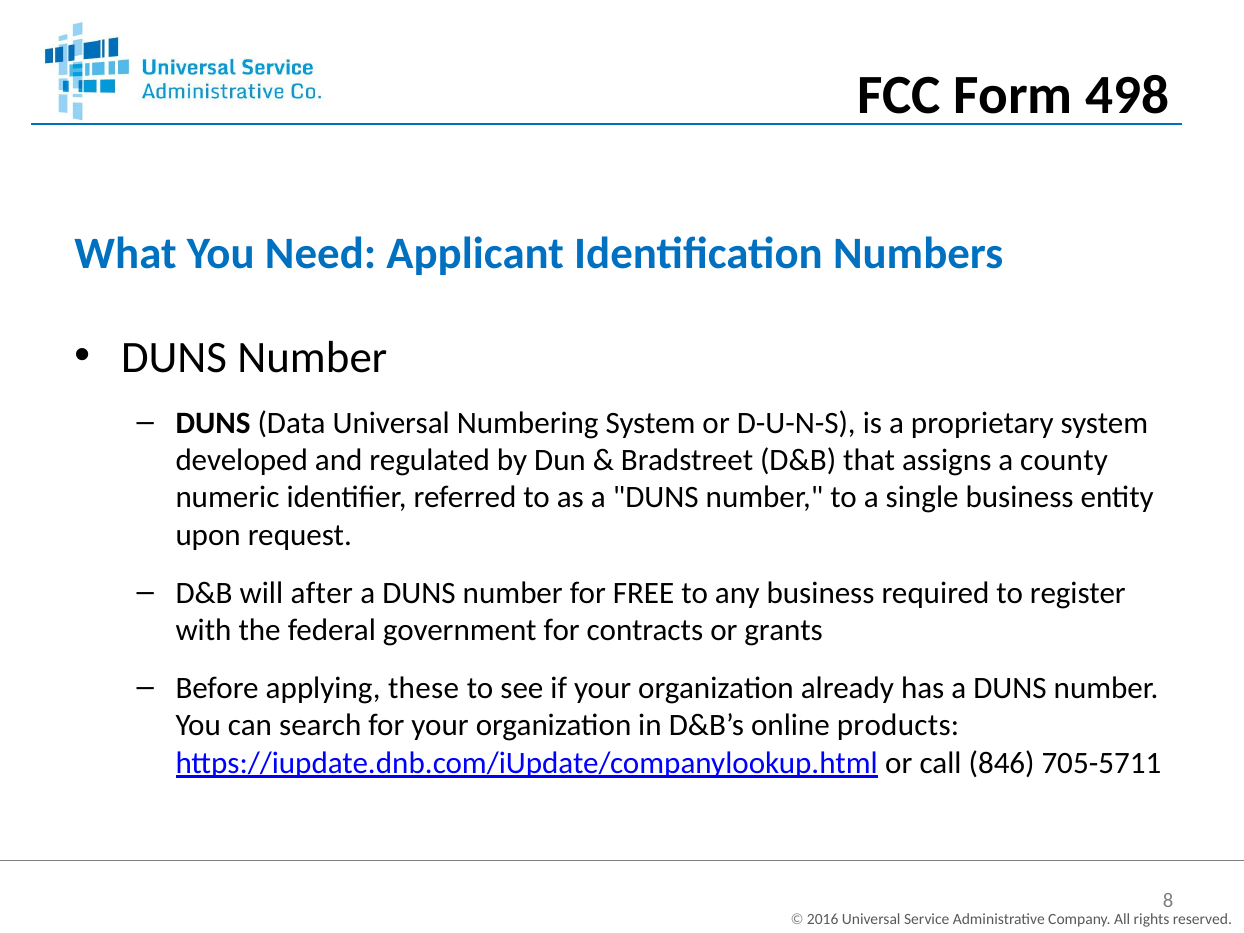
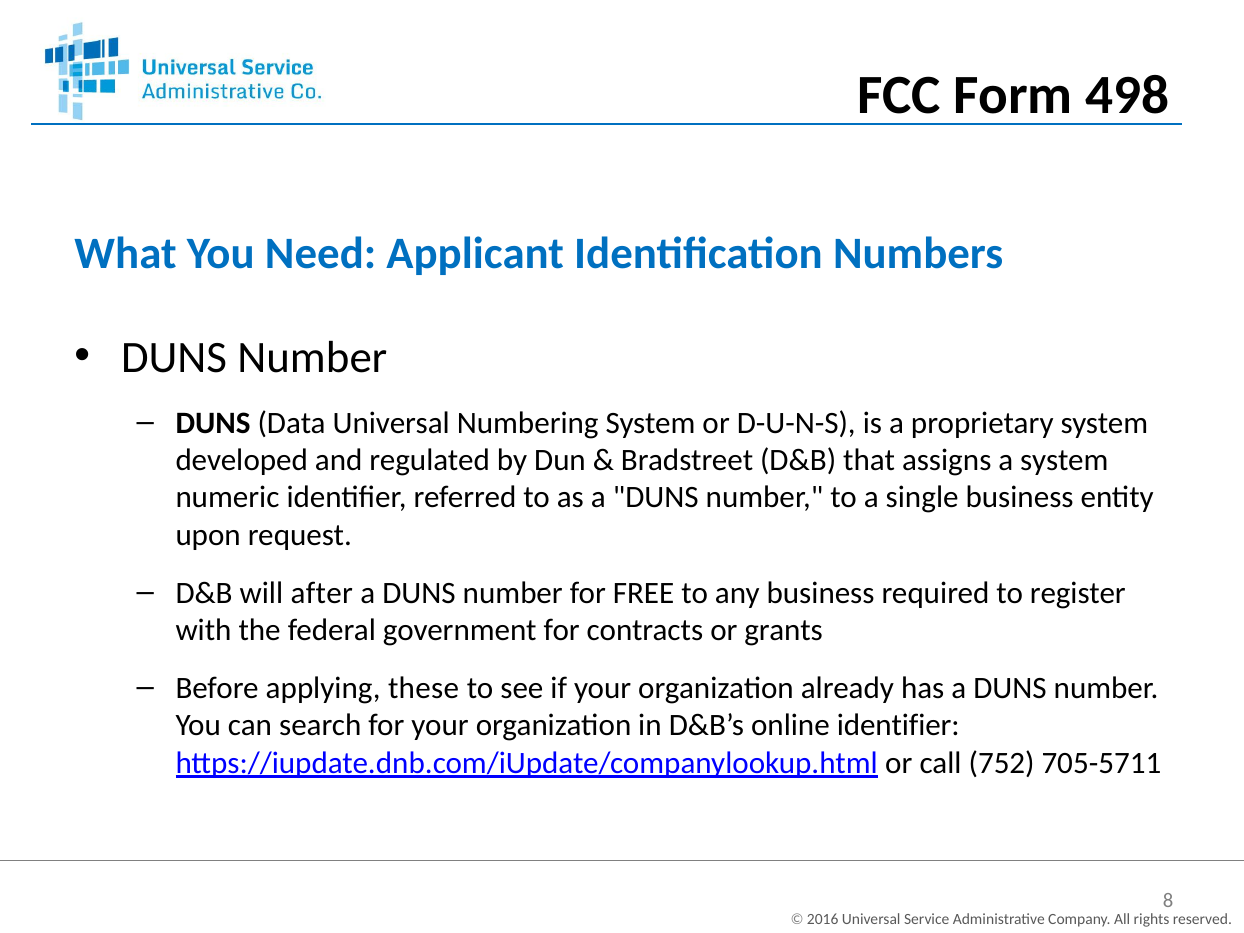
a county: county -> system (1064, 460)
online products: products -> identifier (898, 726)
846: 846 -> 752 (1002, 763)
